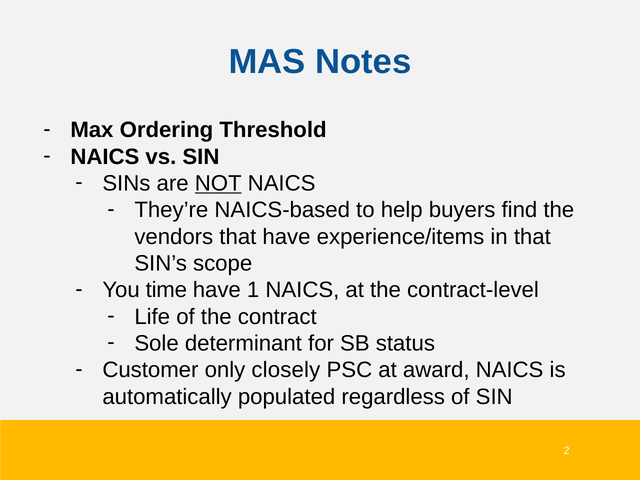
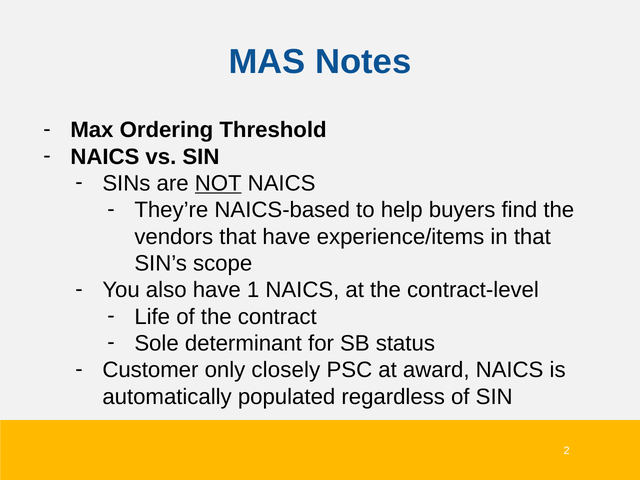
time: time -> also (166, 290)
